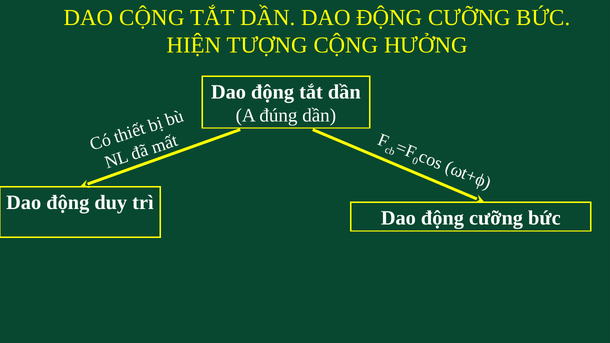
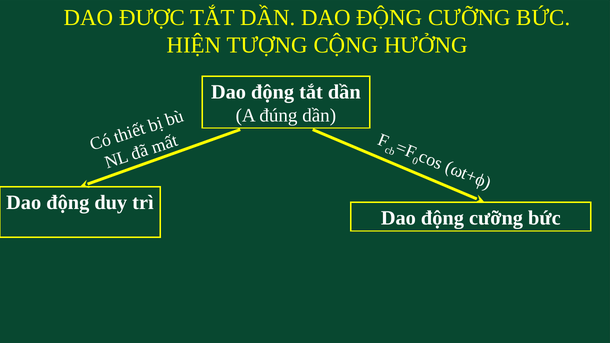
DAO CỘNG: CỘNG -> ĐƯỢC (152, 18)
